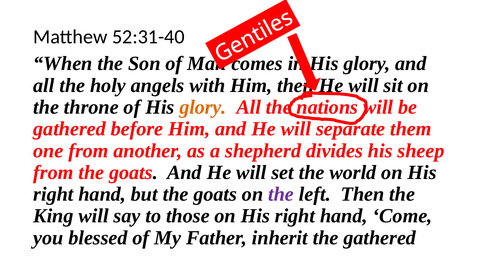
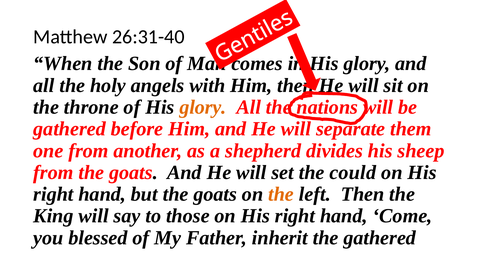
52:31-40: 52:31-40 -> 26:31-40 (148, 37)
world: world -> could (353, 172)
the colour: purple -> orange (281, 194)
